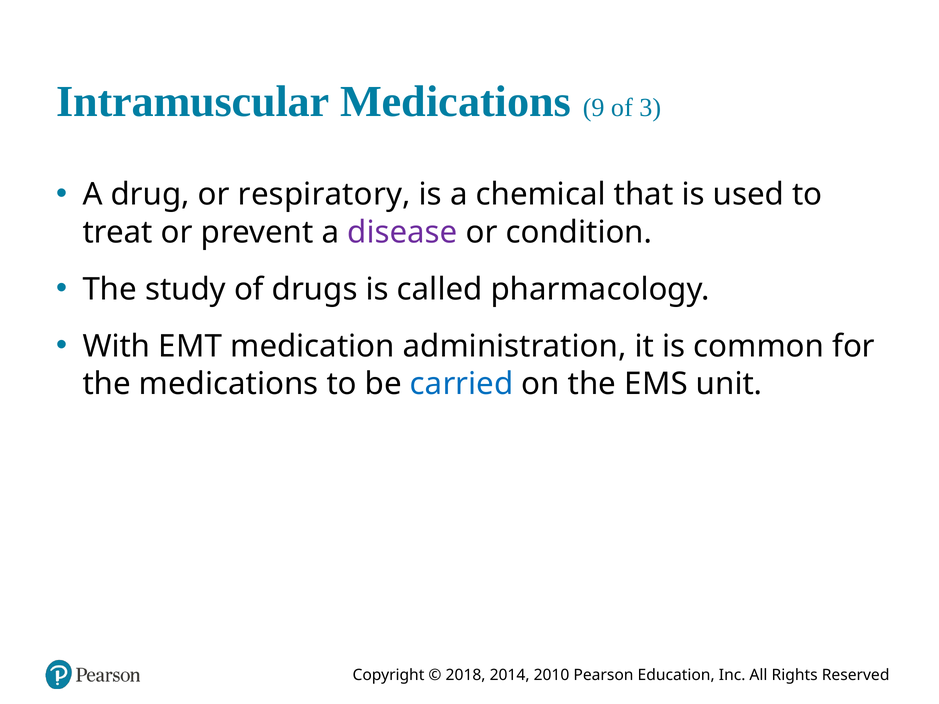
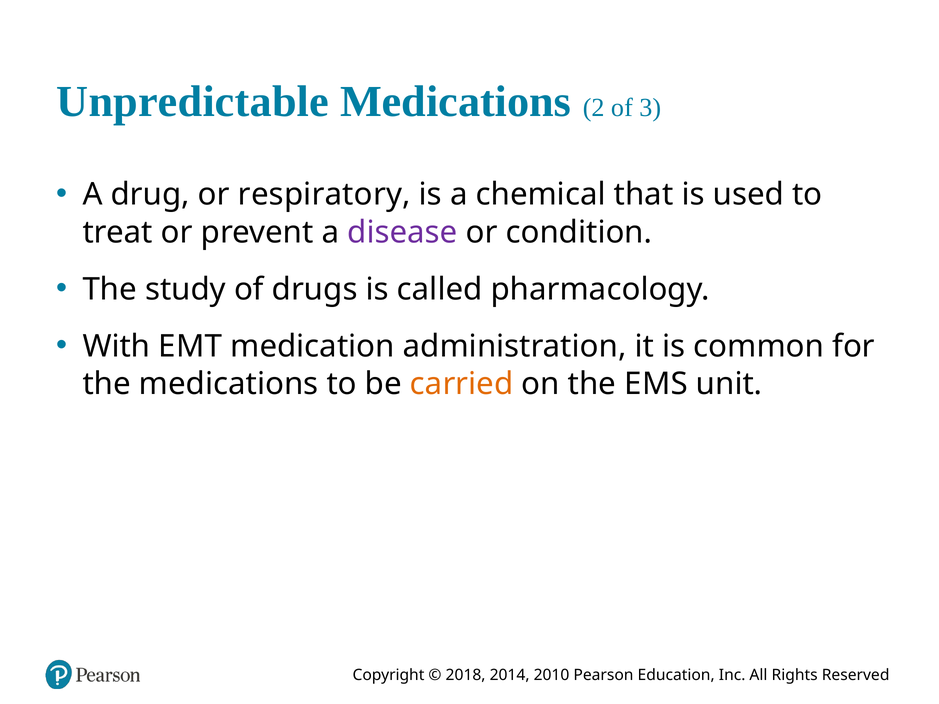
Intramuscular: Intramuscular -> Unpredictable (193, 102)
9: 9 -> 2 (594, 108)
carried colour: blue -> orange (462, 384)
